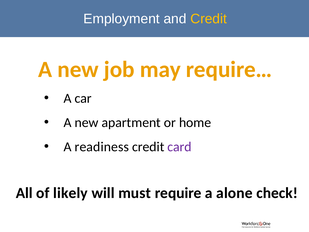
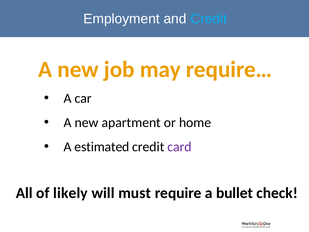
Credit colour: yellow -> light blue (209, 19)
readiness: readiness -> estimated (102, 147)
alone: alone -> bullet (235, 193)
